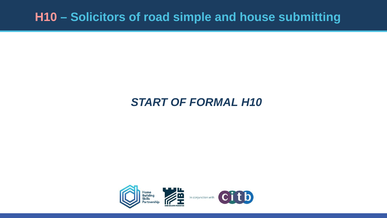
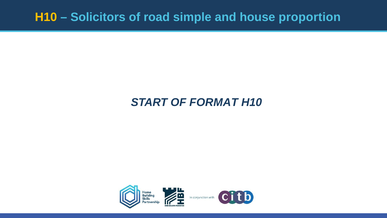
H10 colour: pink -> yellow (46, 17)
submitting: submitting -> proportion (310, 17)
FORMAL: FORMAL -> FORMAT (214, 102)
